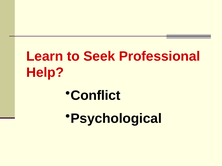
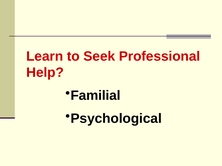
Conflict: Conflict -> Familial (96, 96)
